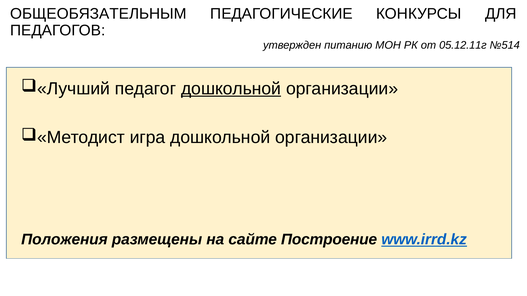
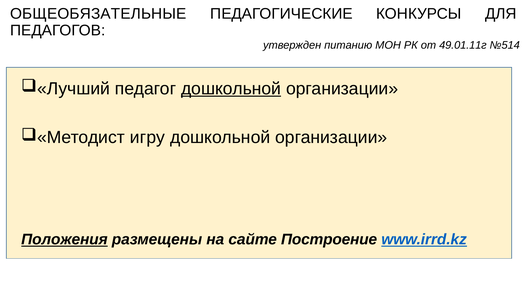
ОБЩЕОБЯЗАТЕЛЬНЫМ: ОБЩЕОБЯЗАТЕЛЬНЫМ -> ОБЩЕОБЯЗАТЕЛЬНЫЕ (98, 14)
05.12.11г: 05.12.11г -> 49.01.11г (463, 45)
игра: игра -> игру (147, 138)
Положения underline: none -> present (64, 240)
